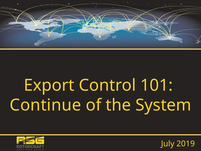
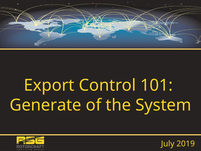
Continue: Continue -> Generate (46, 105)
